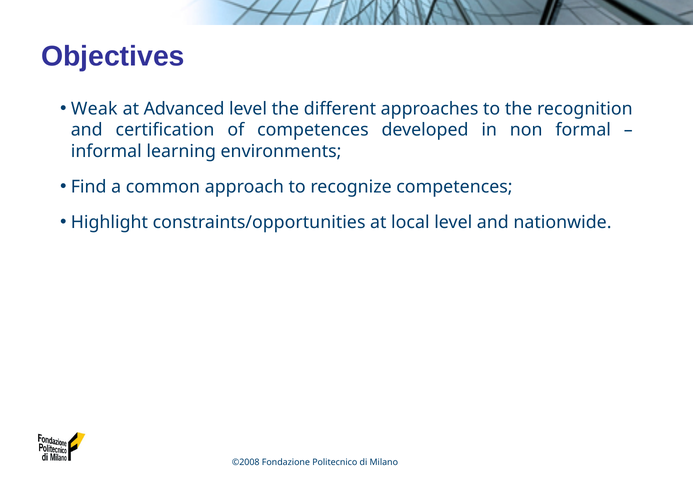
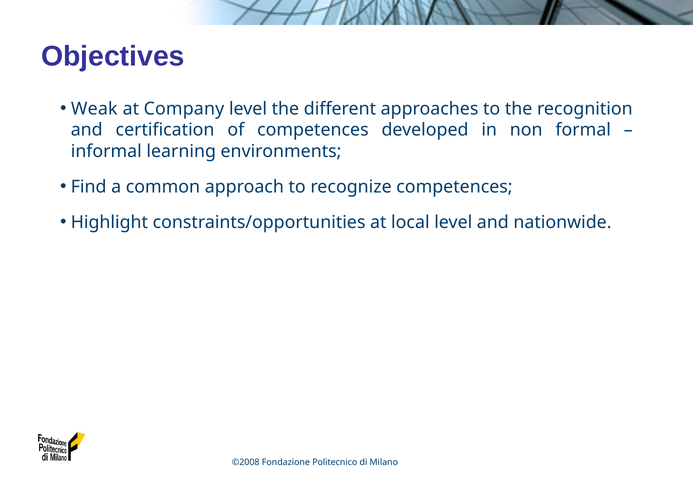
Advanced: Advanced -> Company (184, 109)
